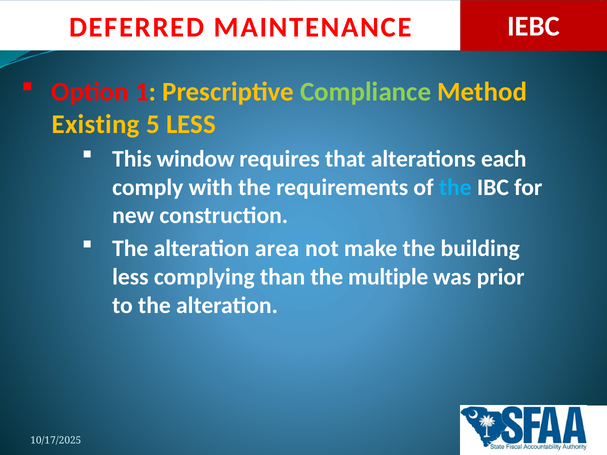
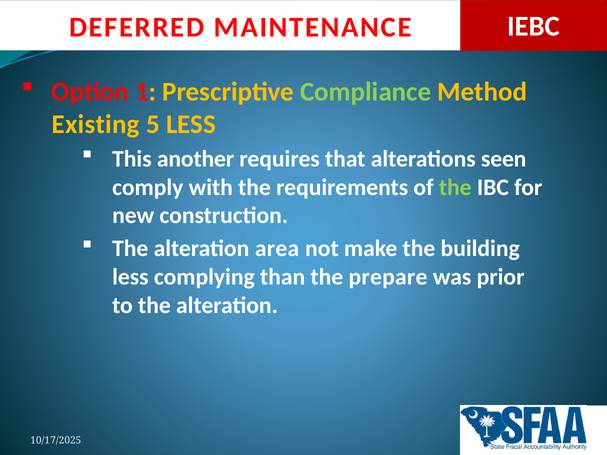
window: window -> another (196, 159)
each: each -> seen (504, 159)
the colour: light blue -> light green (455, 187)
multiple: multiple -> prepare (388, 277)
